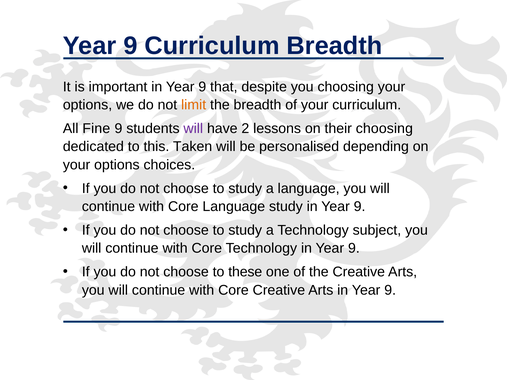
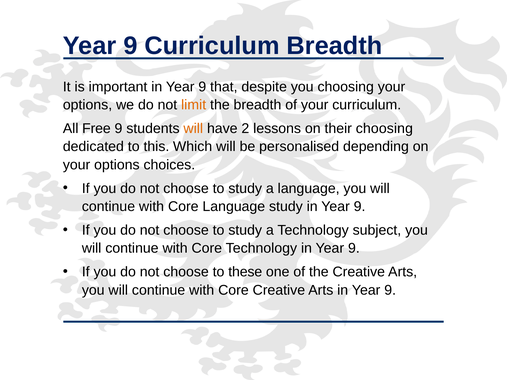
Fine: Fine -> Free (96, 129)
will colour: purple -> orange (193, 129)
Taken: Taken -> Which (193, 147)
